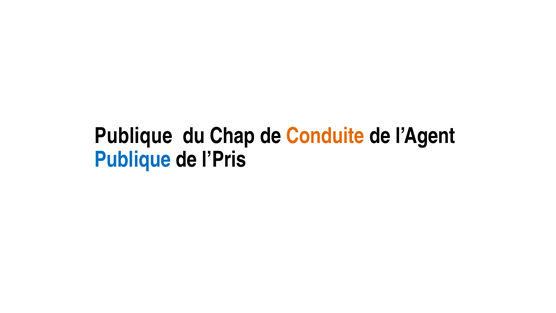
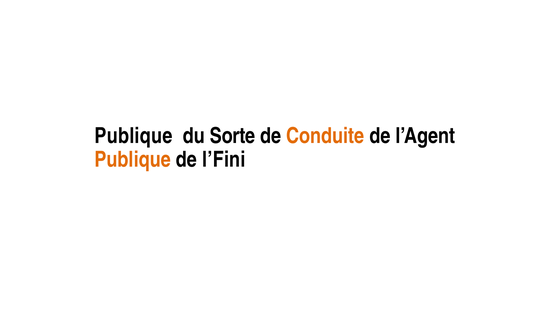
Chap: Chap -> Sorte (233, 136)
Publique colour: blue -> orange (133, 159)
l’Pris: l’Pris -> l’Fini (224, 159)
